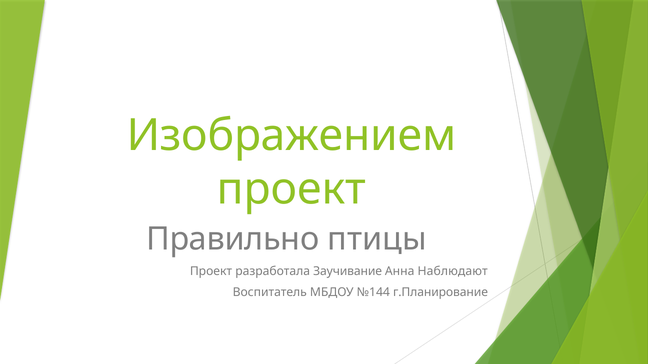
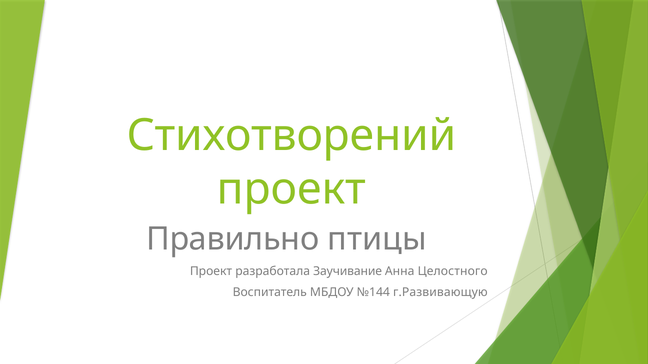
Изображением: Изображением -> Стихотворений (291, 136)
Наблюдают: Наблюдают -> Целостного (453, 271)
г.Планирование: г.Планирование -> г.Развивающую (440, 293)
